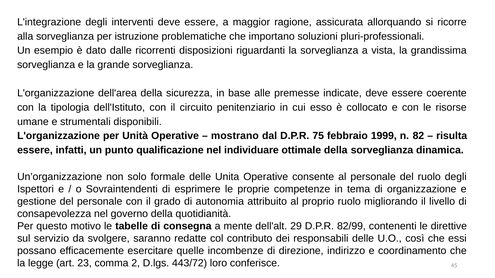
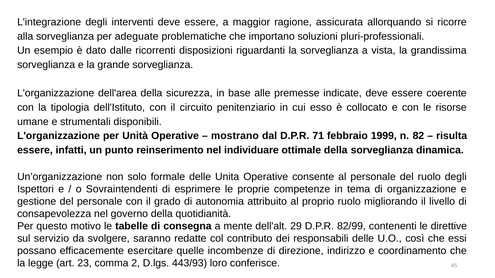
istruzione: istruzione -> adeguate (137, 36)
75: 75 -> 71 (318, 136)
qualificazione: qualificazione -> reinserimento (170, 150)
443/72: 443/72 -> 443/93 (190, 264)
